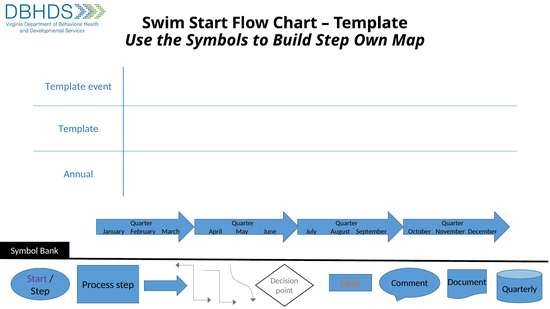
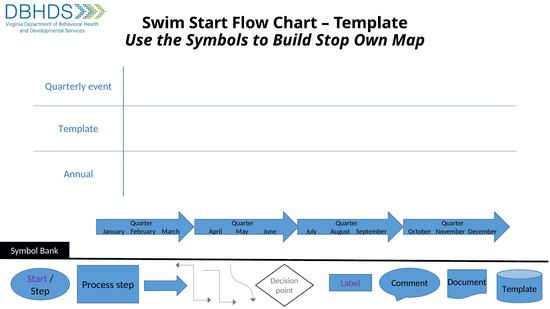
Build Step: Step -> Stop (333, 40)
Template: Template -> Quarterly (65, 87)
Label colour: orange -> purple (350, 284)
Quarterly: Quarterly -> Template (520, 290)
